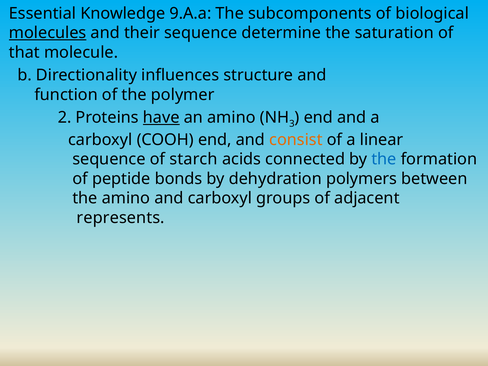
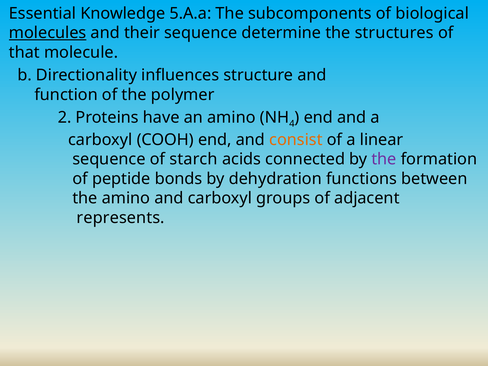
9.A.a: 9.A.a -> 5.A.a (190, 13)
saturation: saturation -> structures (394, 33)
have underline: present -> none (161, 117)
3: 3 -> 4 (292, 124)
the colour: blue -> purple (384, 159)
polymers: polymers -> functions (362, 179)
